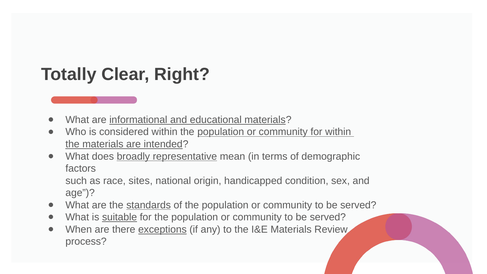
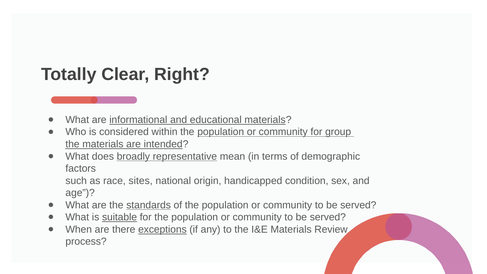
for within: within -> group (338, 132)
